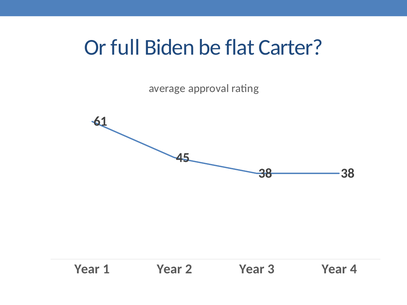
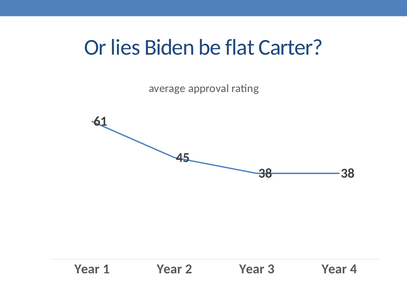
full: full -> lies (125, 47)
